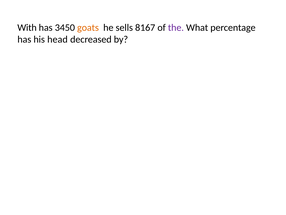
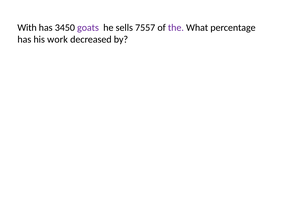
goats colour: orange -> purple (88, 27)
8167: 8167 -> 7557 (145, 27)
head: head -> work (57, 39)
